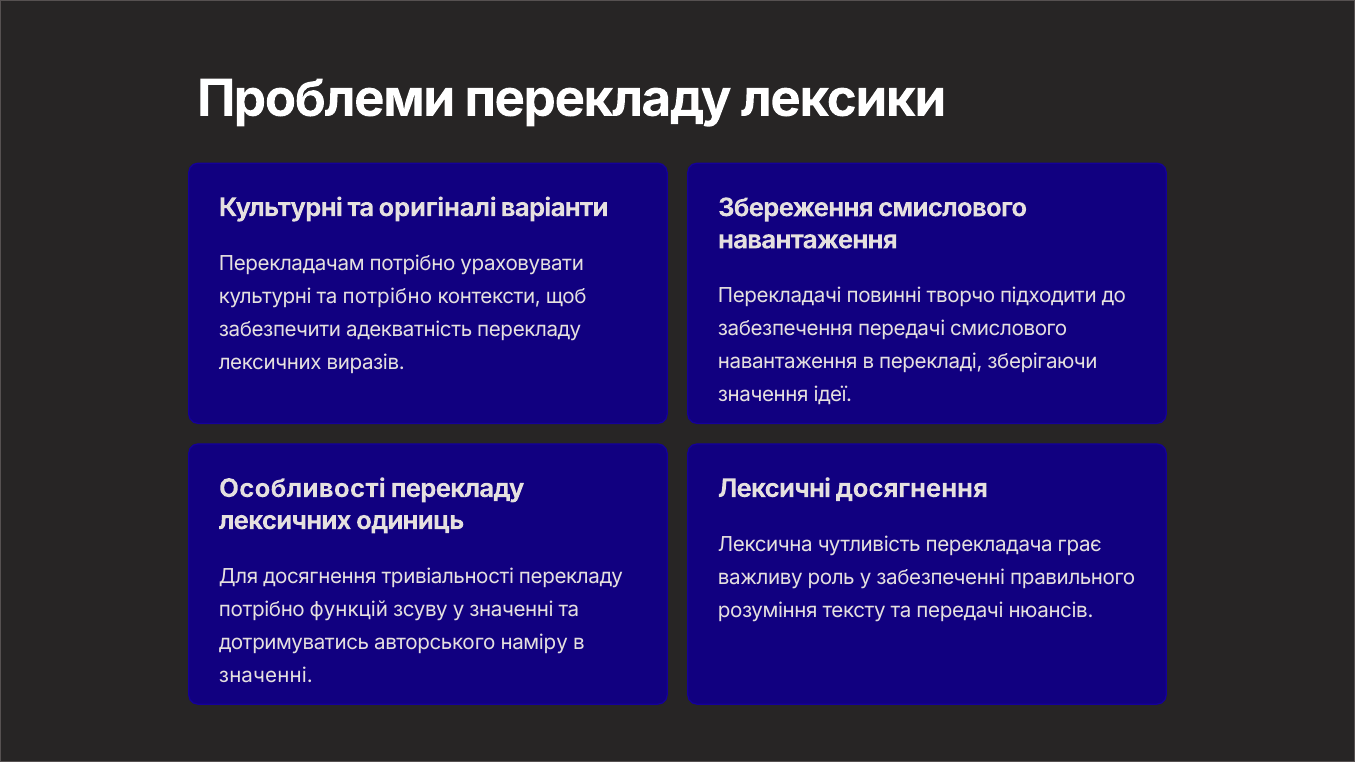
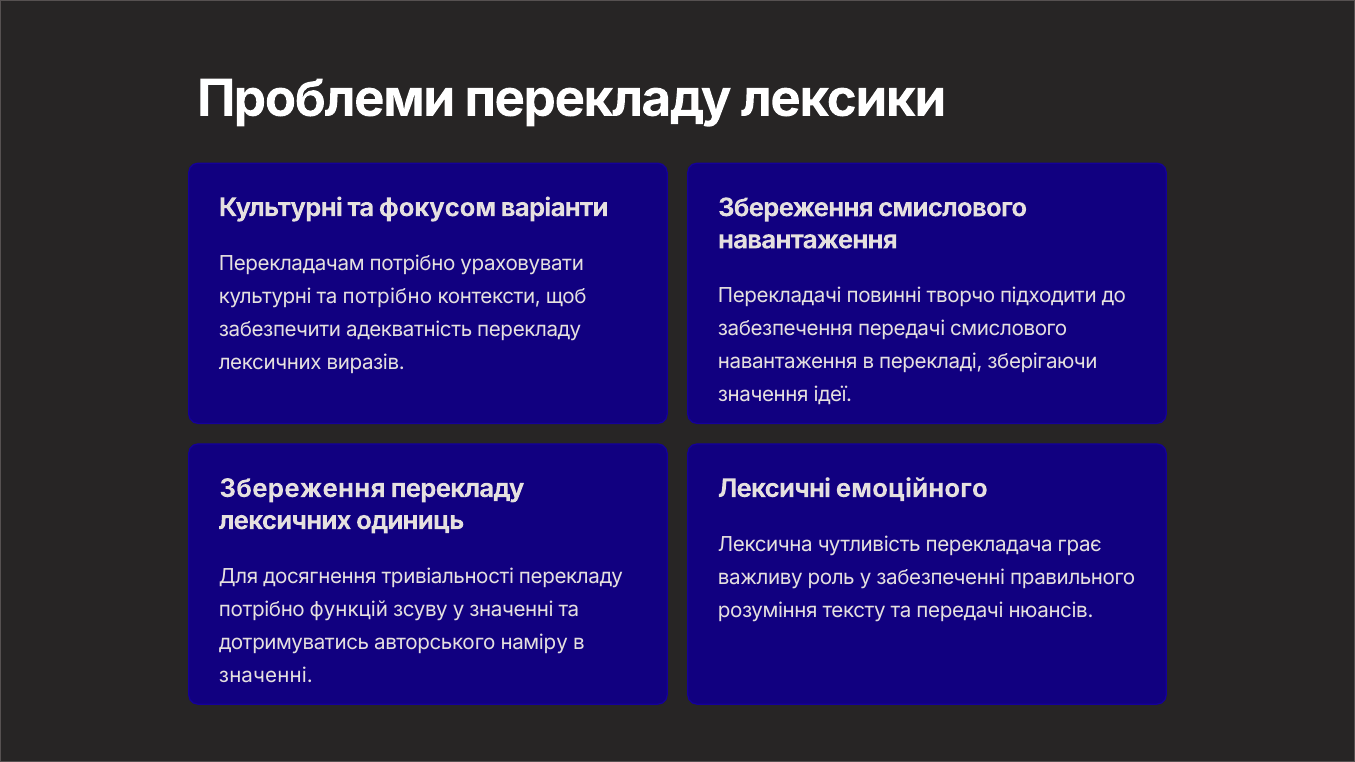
оригіналі: оригіналі -> фокусом (438, 208)
Особливості: Особливості -> Збереження (302, 489)
Лексичні досягнення: досягнення -> емоційного (912, 489)
